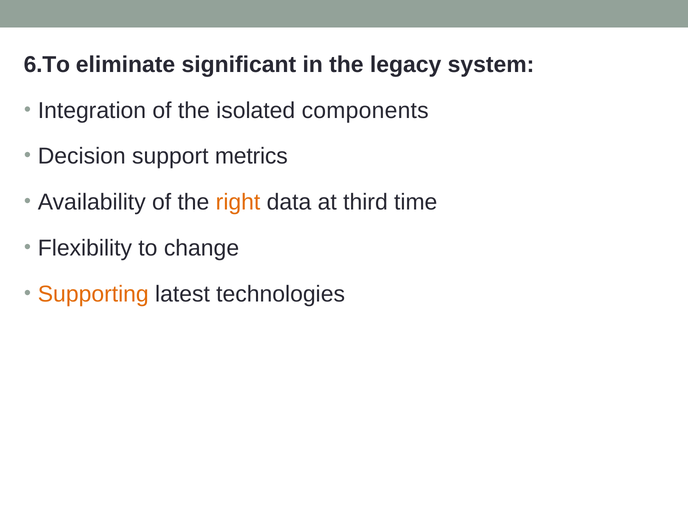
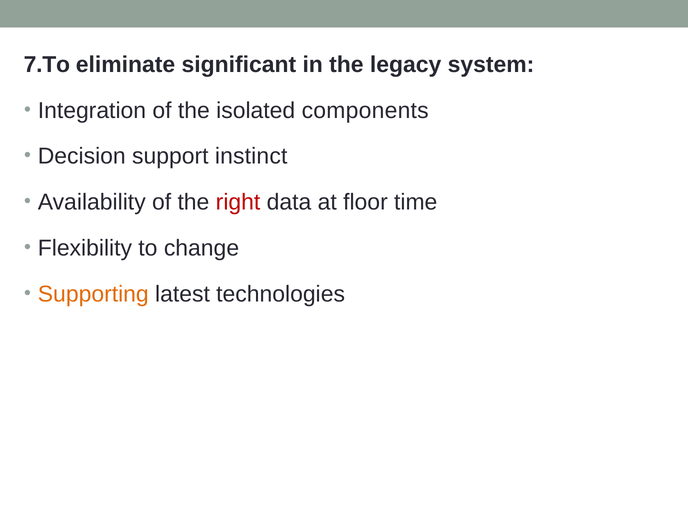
6.To: 6.To -> 7.To (47, 65)
metrics: metrics -> instinct (251, 156)
right colour: orange -> red (238, 202)
third: third -> floor (365, 202)
